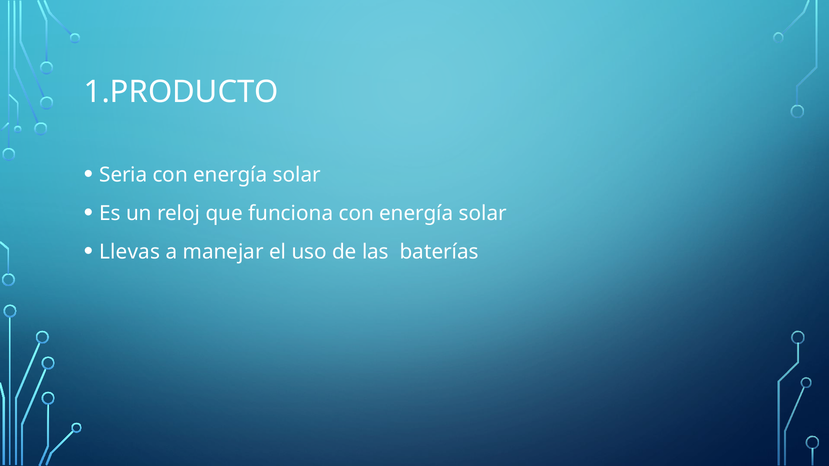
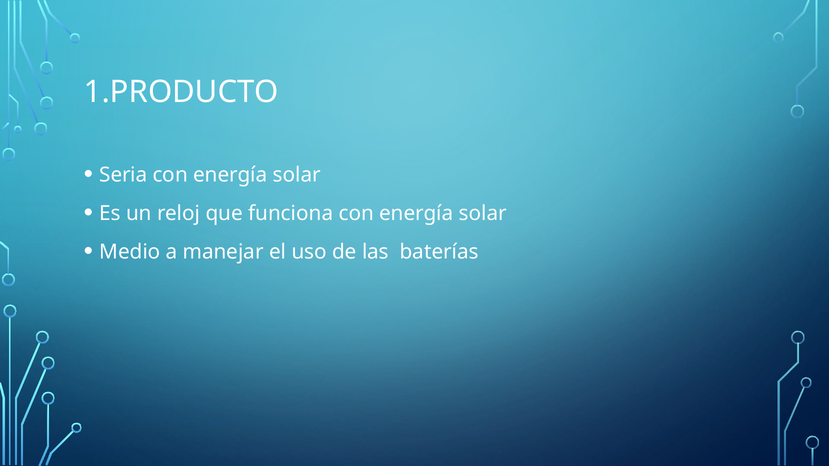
Llevas: Llevas -> Medio (130, 252)
